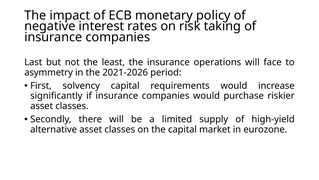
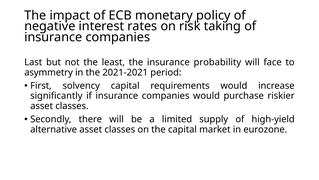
operations: operations -> probability (217, 62)
2021-2026: 2021-2026 -> 2021-2021 (125, 72)
